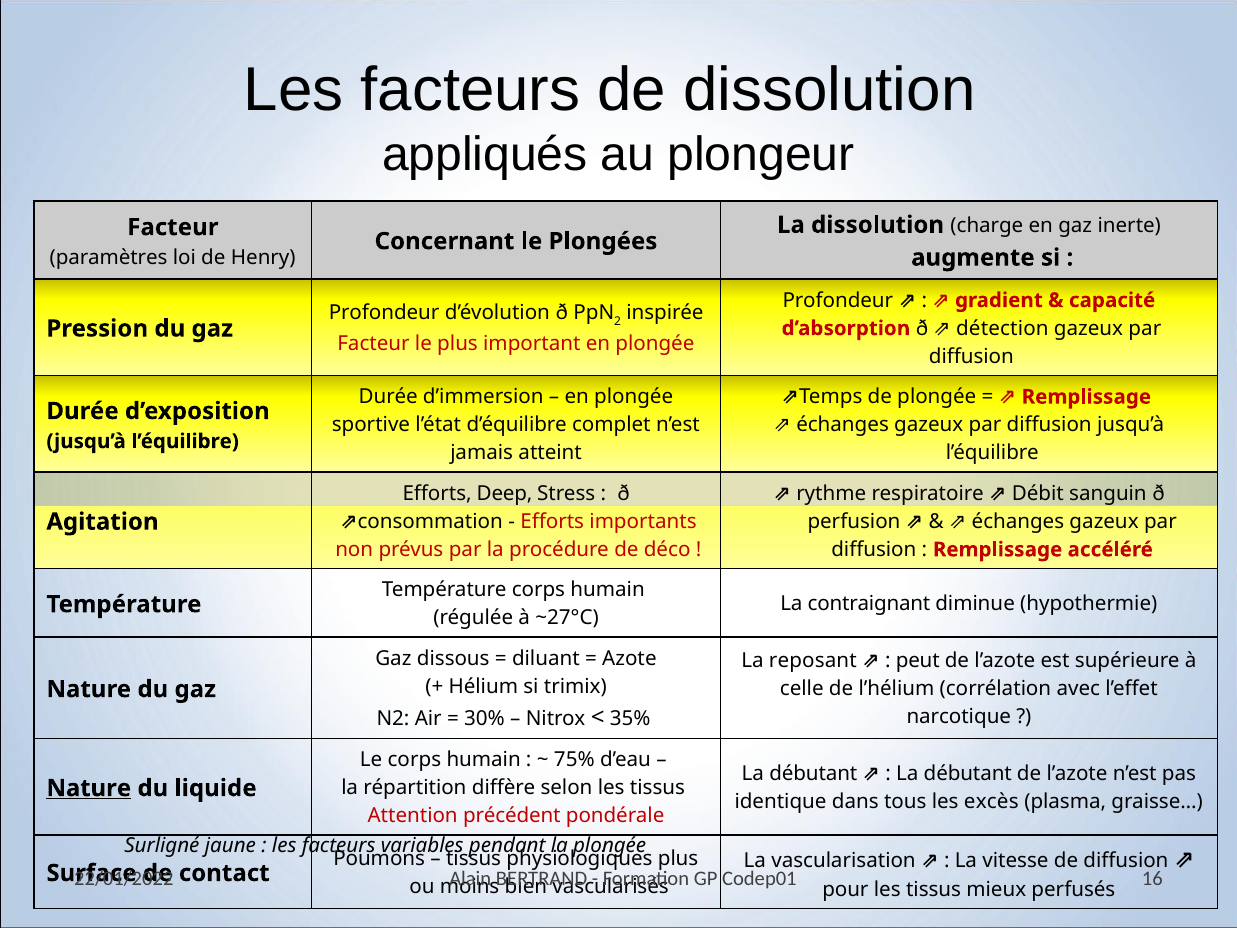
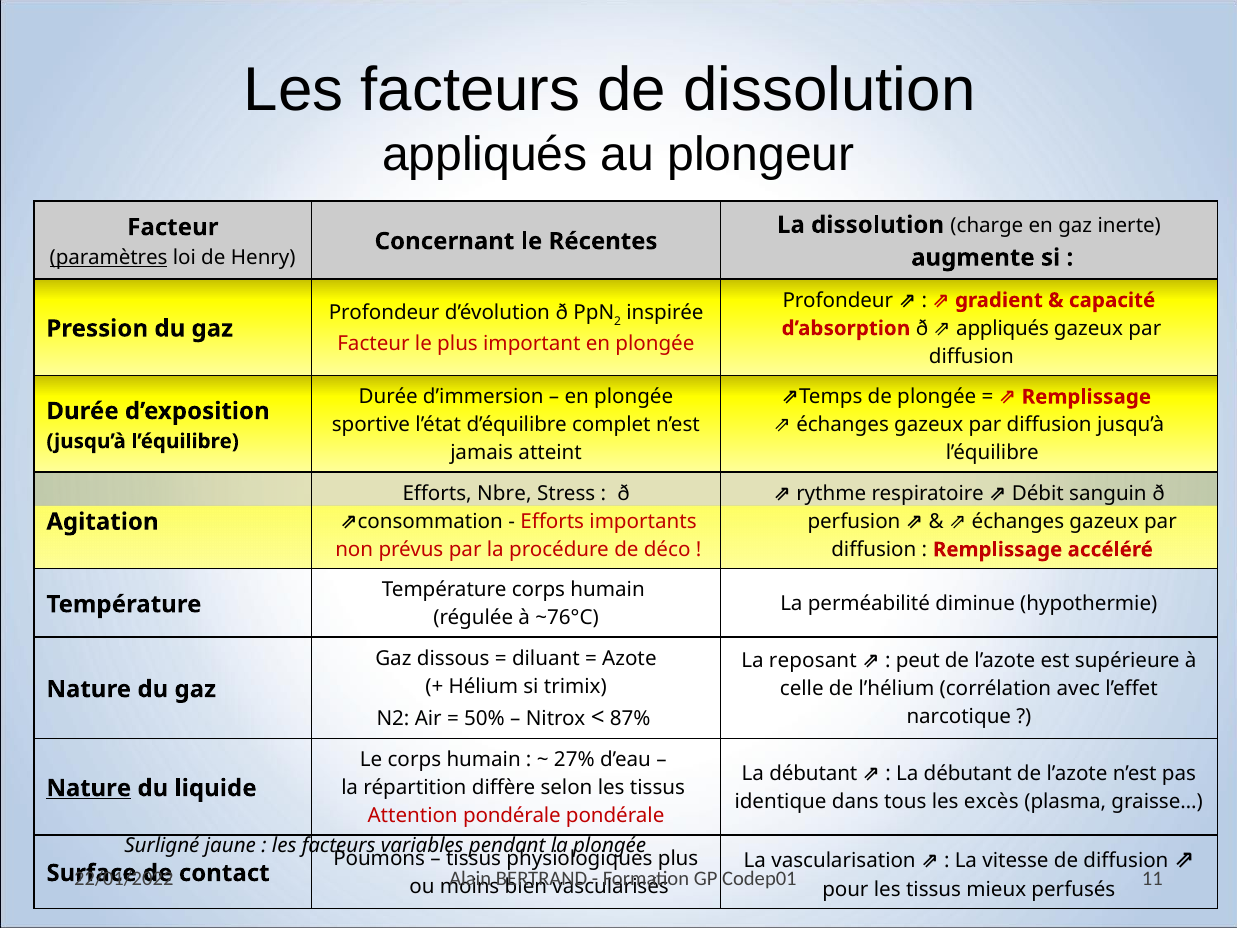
Plongées: Plongées -> Récentes (603, 241)
paramètres underline: none -> present (109, 257)
ð détection: détection -> appliqués (1003, 328)
Deep: Deep -> Nbre (504, 493)
contraignant: contraignant -> perméabilité (869, 604)
~27°C: ~27°C -> ~76°C (567, 618)
30%: 30% -> 50% (484, 718)
35%: 35% -> 87% (630, 718)
75%: 75% -> 27% (574, 760)
Attention précédent: précédent -> pondérale (512, 816)
16: 16 -> 11 (1152, 878)
